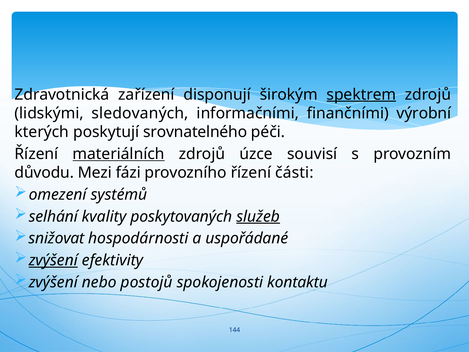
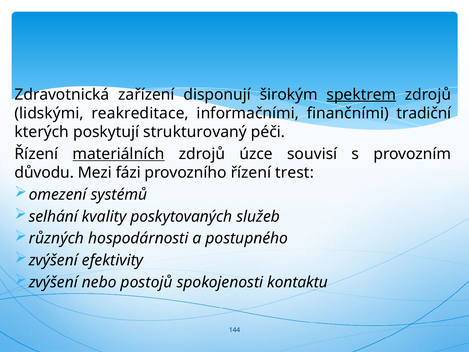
sledovaných: sledovaných -> reakreditace (140, 113)
výrobní: výrobní -> tradiční (424, 113)
srovnatelného: srovnatelného -> strukturovaný (195, 132)
části: části -> trest (295, 173)
služeb underline: present -> none (258, 216)
snižovat: snižovat -> různých (56, 238)
uspořádané: uspořádané -> postupného (247, 238)
zvýšení underline: present -> none (53, 260)
